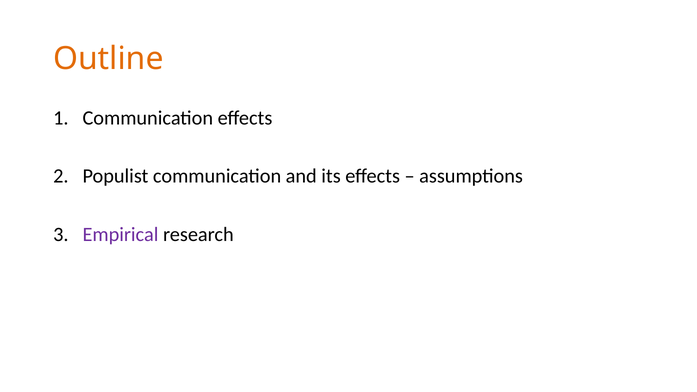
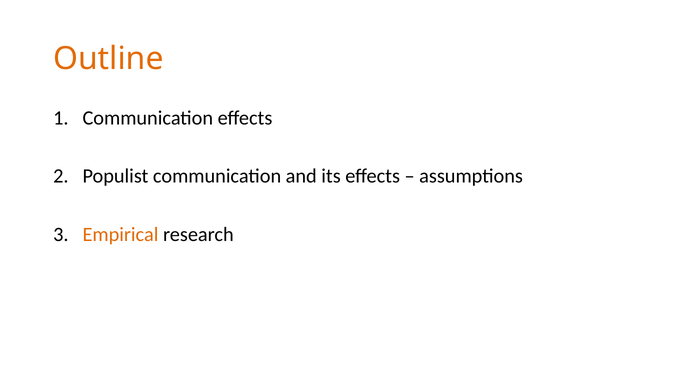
Empirical colour: purple -> orange (121, 235)
